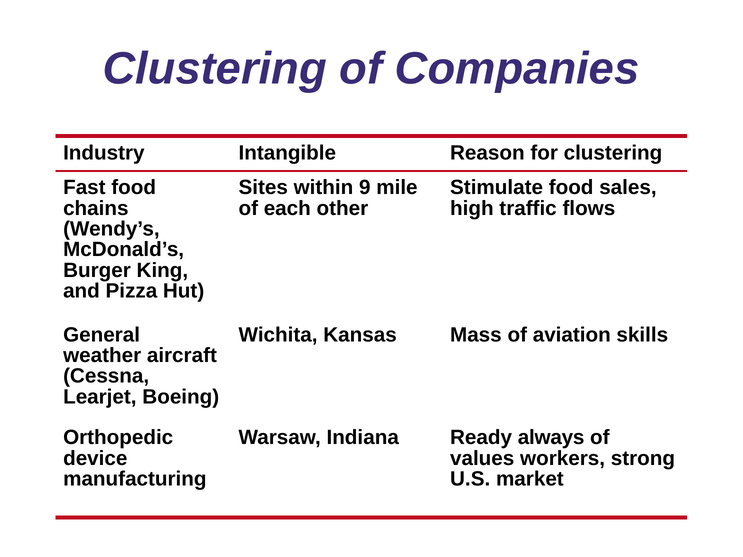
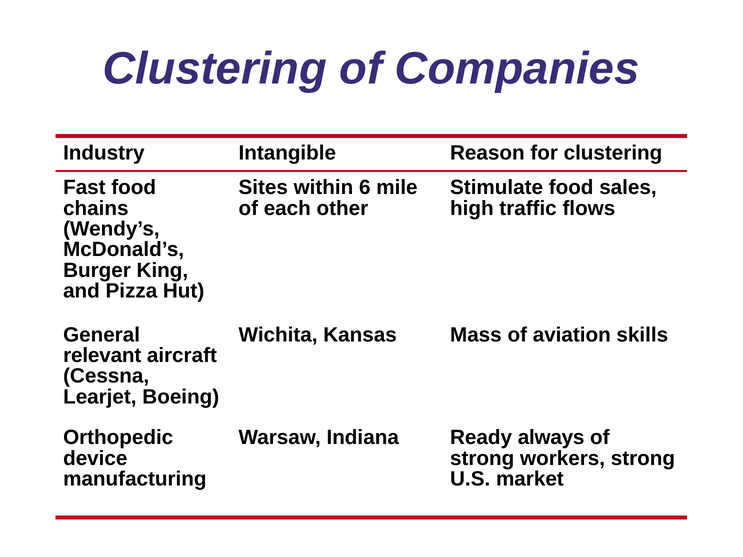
9: 9 -> 6 (365, 188)
weather: weather -> relevant (102, 356)
values: values -> strong (482, 458)
